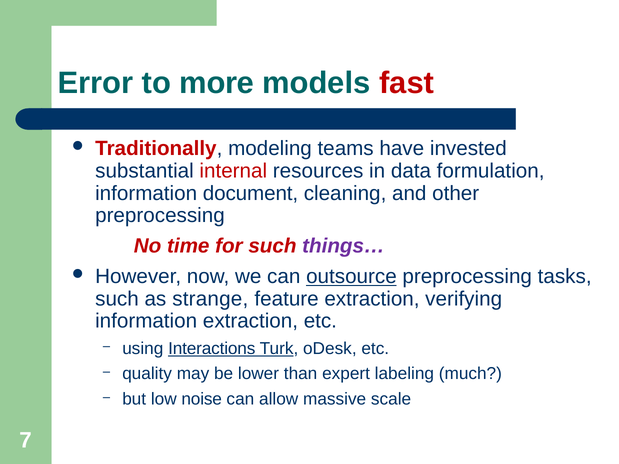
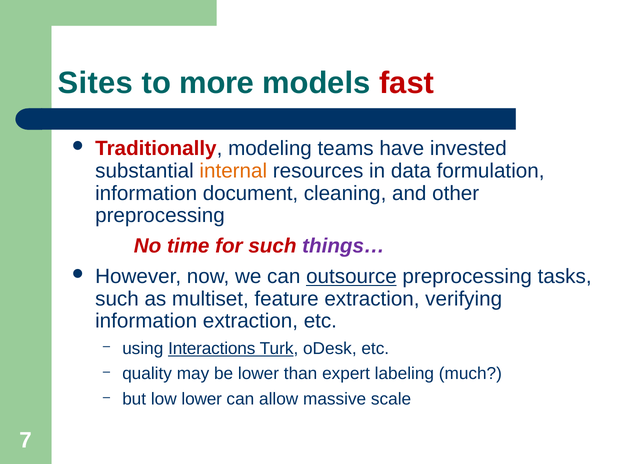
Error: Error -> Sites (95, 83)
internal colour: red -> orange (233, 171)
strange: strange -> multiset (210, 299)
low noise: noise -> lower (202, 399)
